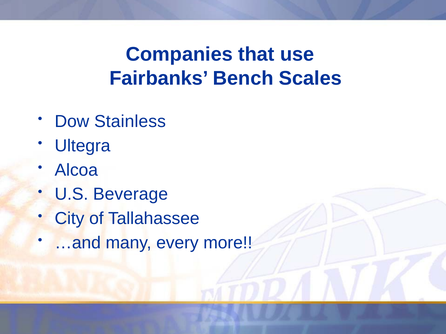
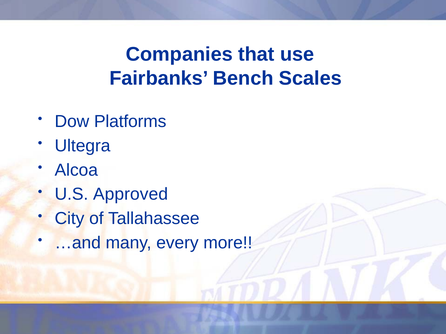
Stainless: Stainless -> Platforms (130, 122)
Beverage: Beverage -> Approved (131, 195)
